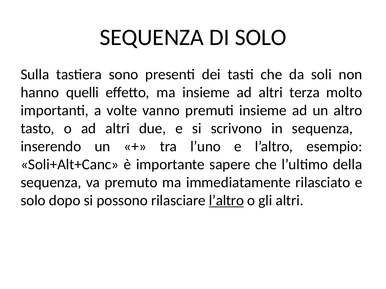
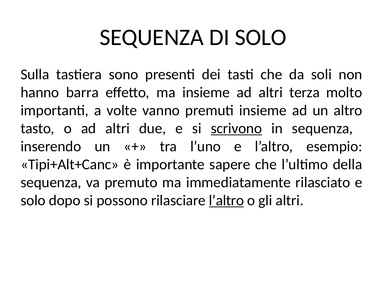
quelli: quelli -> barra (82, 93)
scrivono underline: none -> present (236, 129)
Soli+Alt+Canc: Soli+Alt+Canc -> Tipi+Alt+Canc (70, 165)
